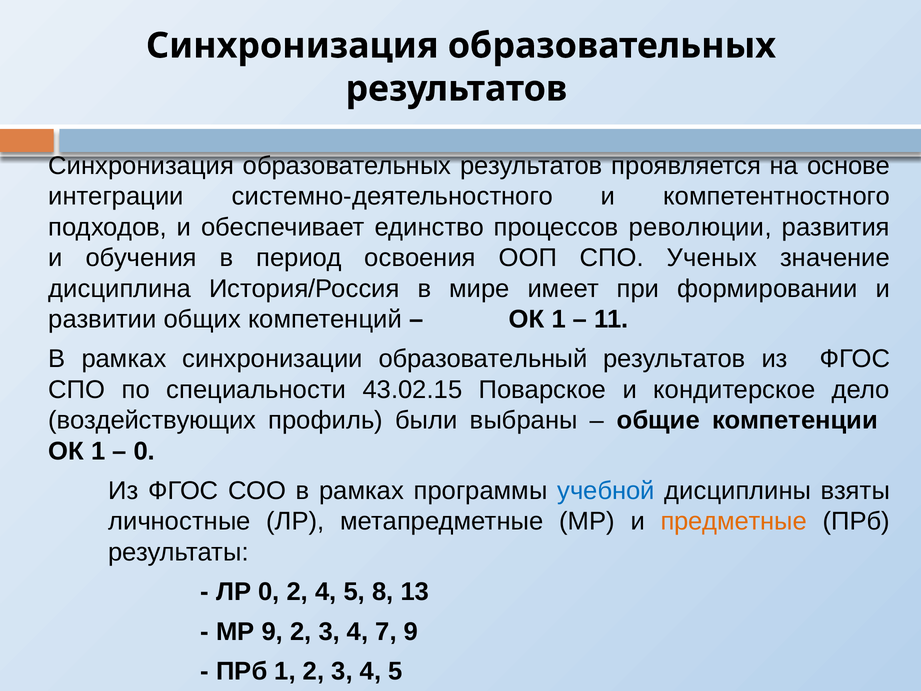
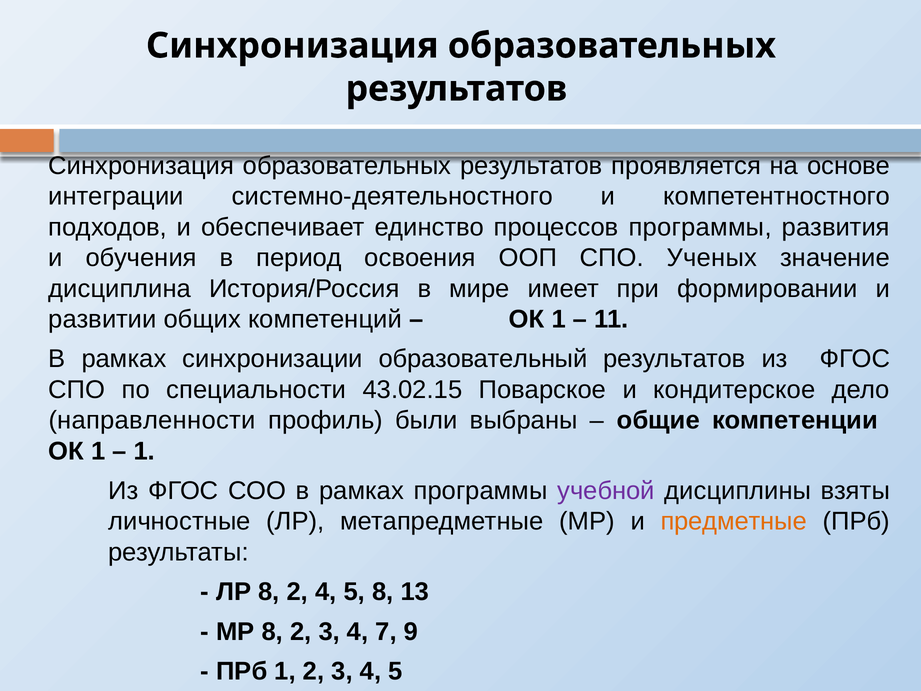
процессов революции: революции -> программы (700, 227)
воздействующих: воздействующих -> направленности (152, 420)
0: 0 -> 1 (144, 451)
учебной colour: blue -> purple (606, 491)
ЛР 0: 0 -> 8 (269, 592)
МР 9: 9 -> 8 (272, 631)
